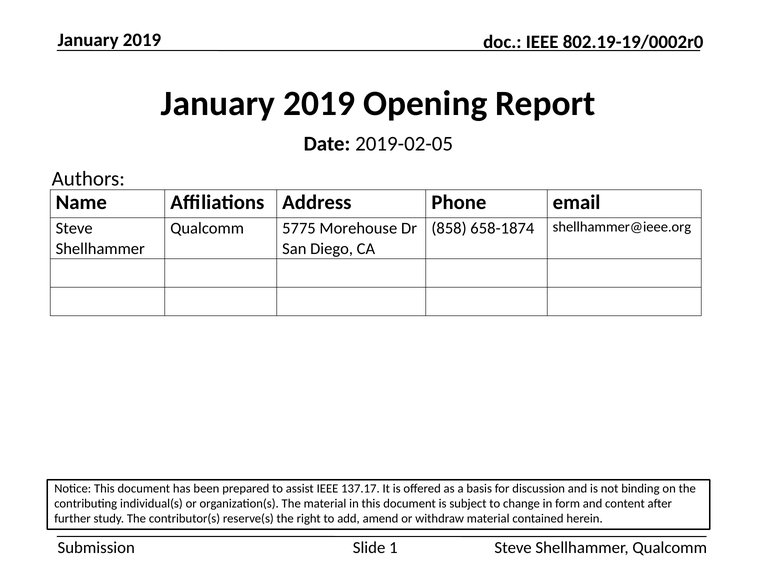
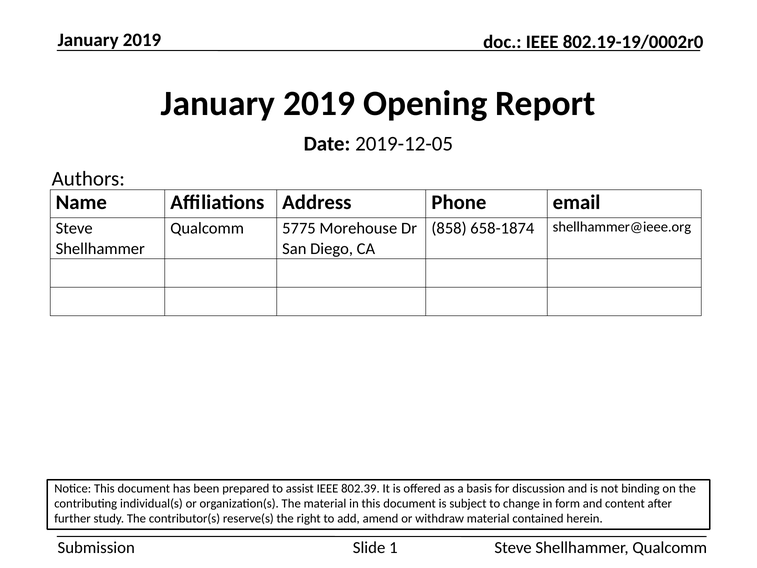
2019-02-05: 2019-02-05 -> 2019-12-05 (404, 144)
137.17: 137.17 -> 802.39 (360, 488)
